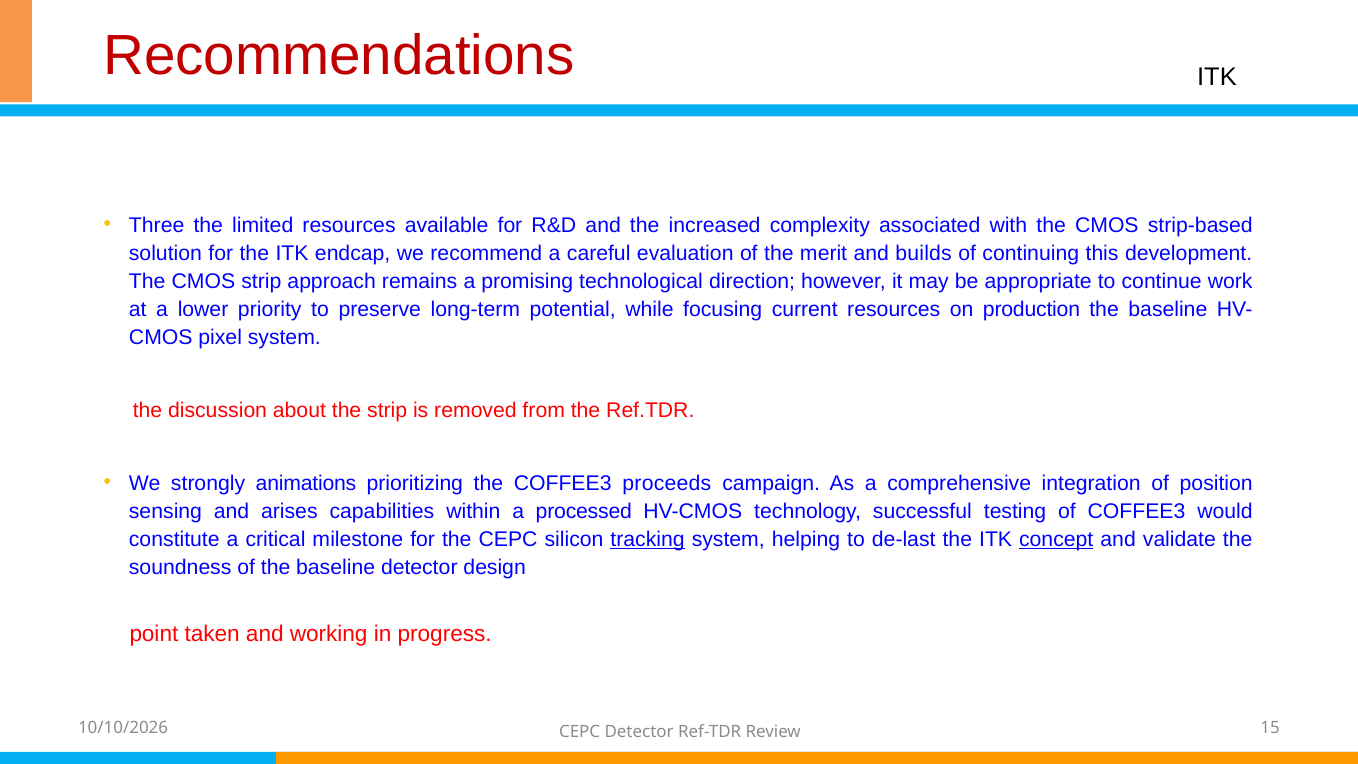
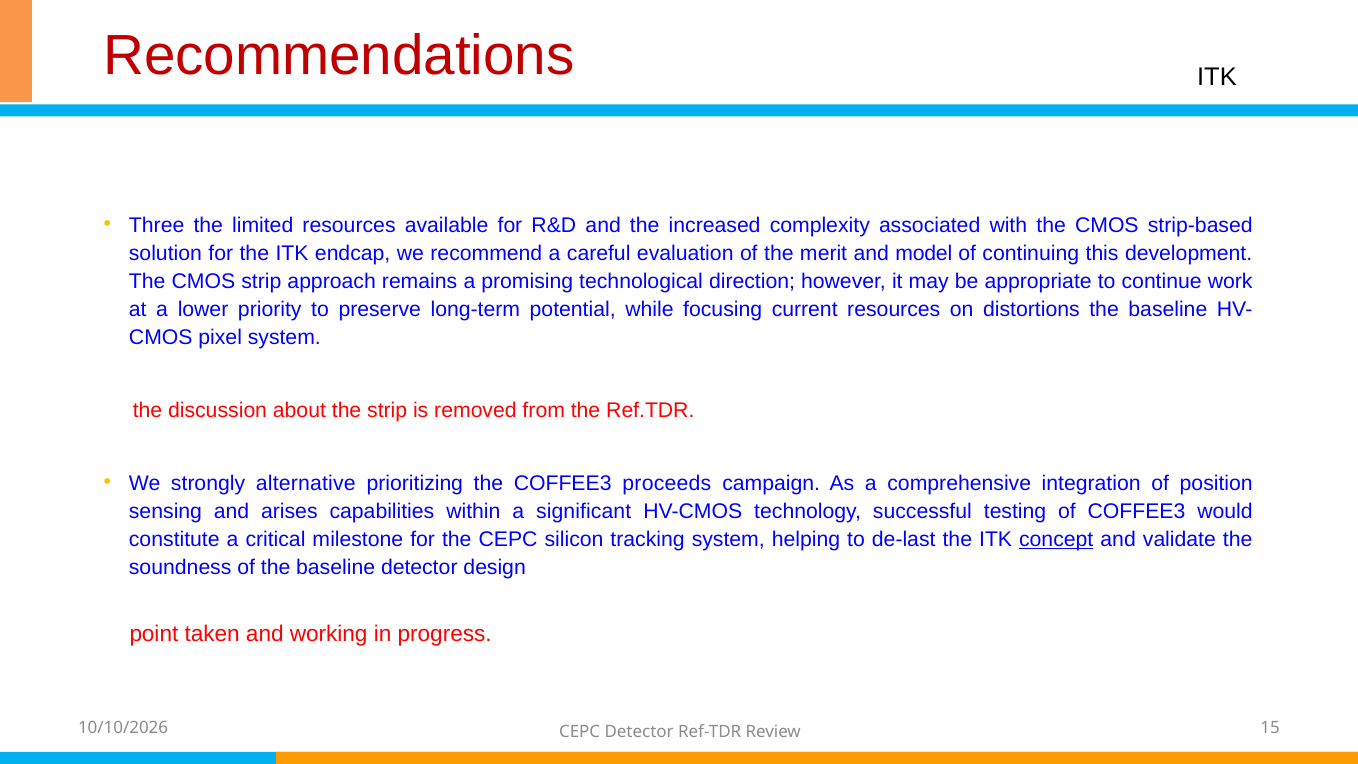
builds: builds -> model (924, 253)
production: production -> distortions (1031, 309)
animations: animations -> alternative (306, 483)
processed: processed -> significant (584, 511)
tracking underline: present -> none (648, 539)
